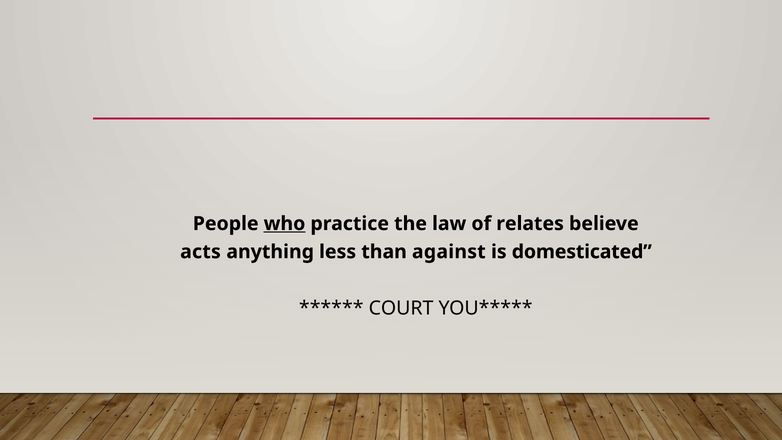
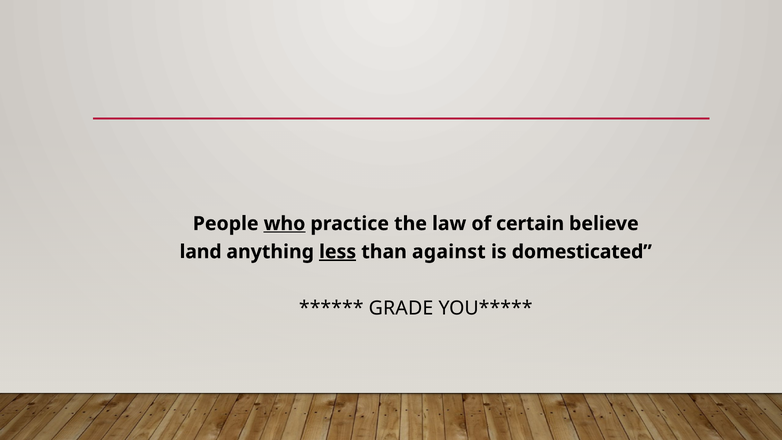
relates: relates -> certain (530, 224)
acts: acts -> land (201, 252)
less underline: none -> present (338, 252)
COURT: COURT -> GRADE (401, 308)
